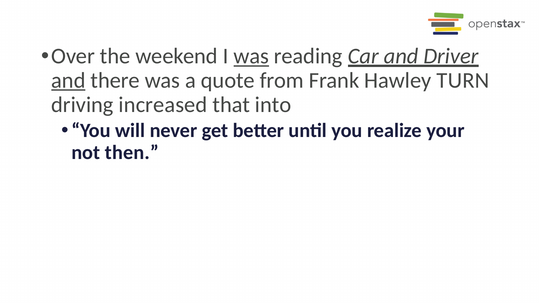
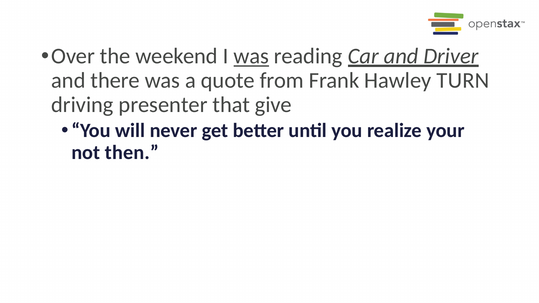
and underline: present -> none (68, 81)
increased: increased -> presenter (163, 105)
into: into -> give (273, 105)
